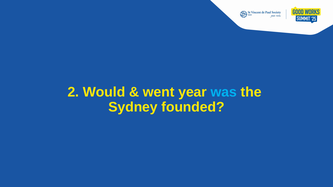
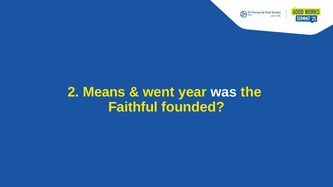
Would: Would -> Means (104, 92)
was colour: light blue -> white (224, 92)
Sydney: Sydney -> Faithful (133, 107)
